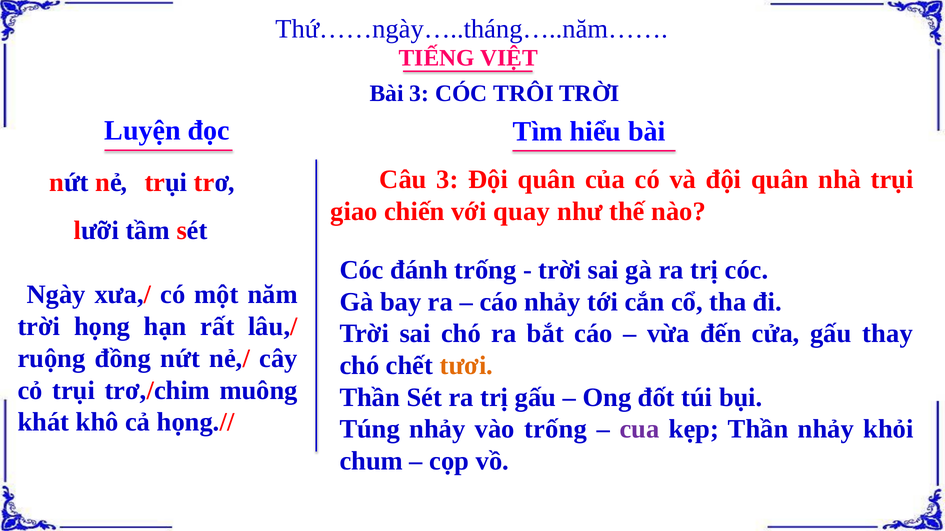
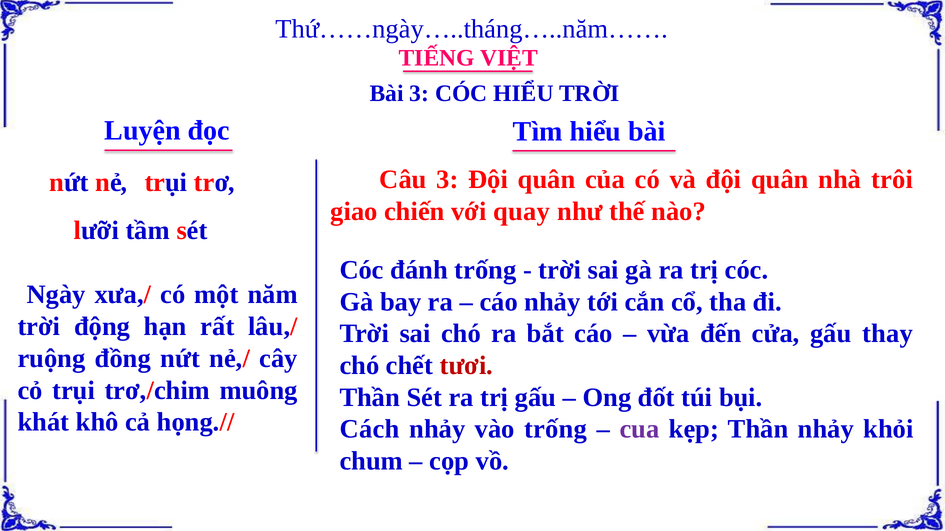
CÓC TRÔI: TRÔI -> HIỂU (524, 94)
nhà trụi: trụi -> trôi (892, 180)
họng: họng -> động (102, 327)
tươi colour: orange -> red (466, 365)
Túng: Túng -> Cách (370, 429)
